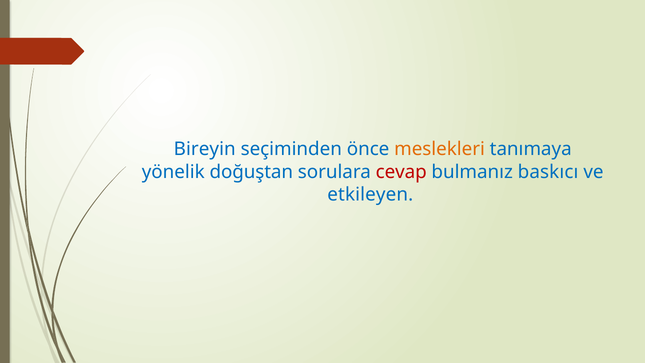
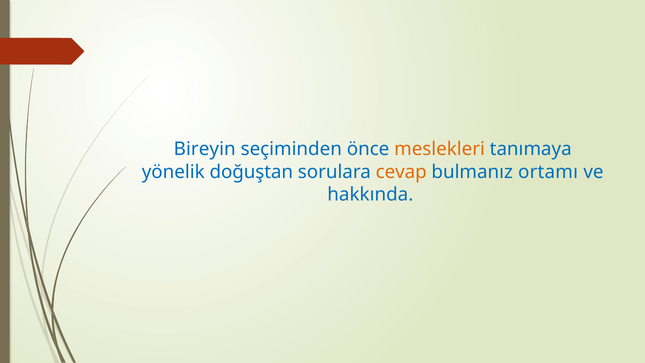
cevap colour: red -> orange (401, 172)
baskıcı: baskıcı -> ortamı (548, 172)
etkileyen: etkileyen -> hakkında (370, 194)
